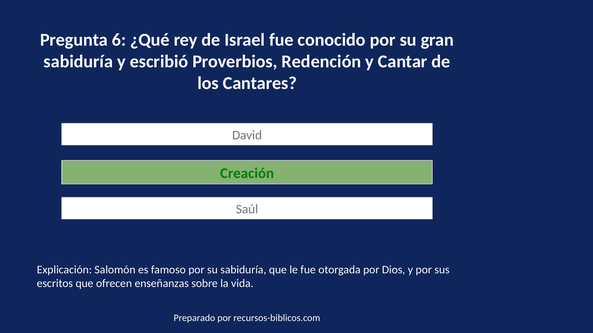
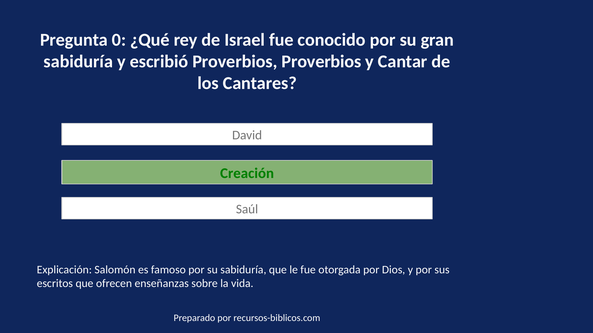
6: 6 -> 0 (119, 40)
Proverbios Redención: Redención -> Proverbios (321, 62)
